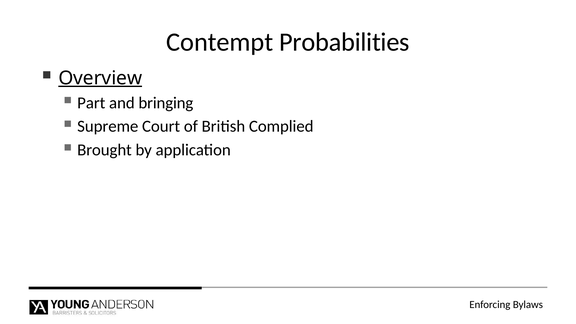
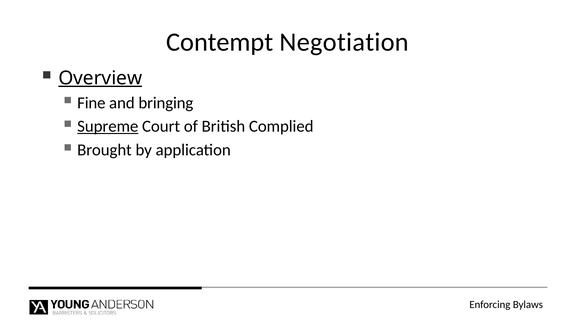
Probabilities: Probabilities -> Negotiation (344, 42)
Part: Part -> Fine (91, 103)
Supreme underline: none -> present (108, 126)
